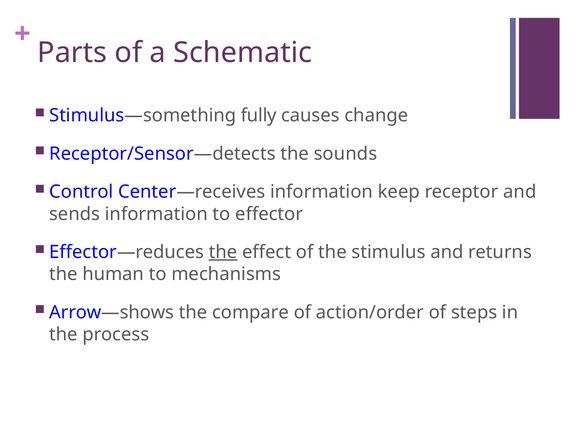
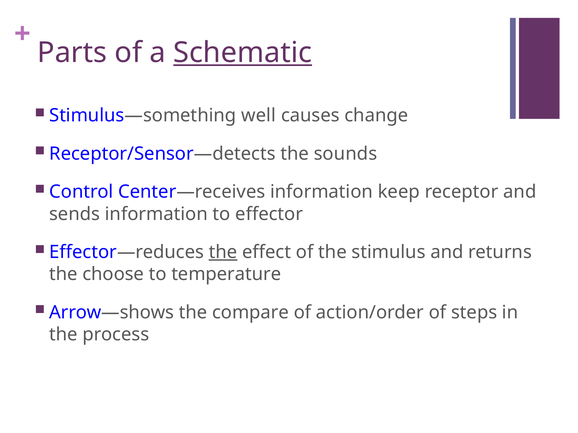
Schematic underline: none -> present (243, 53)
fully: fully -> well (259, 116)
human: human -> choose (113, 275)
mechanisms: mechanisms -> temperature (226, 275)
